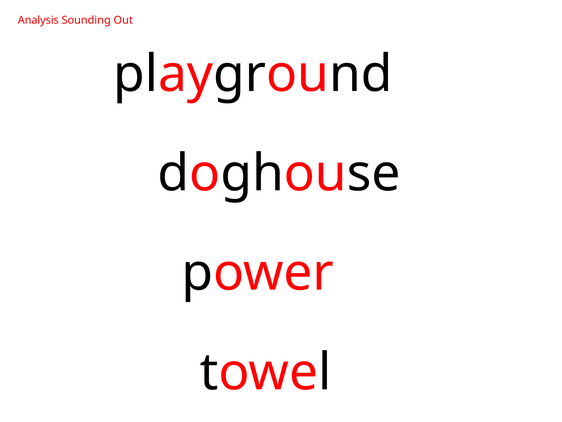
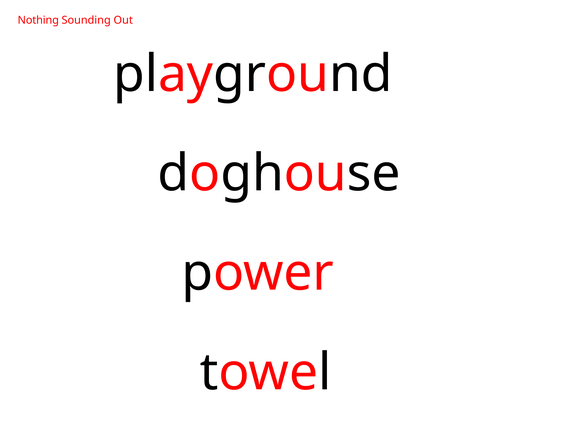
Analysis: Analysis -> Nothing (38, 20)
